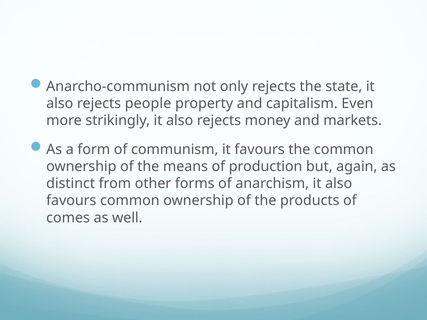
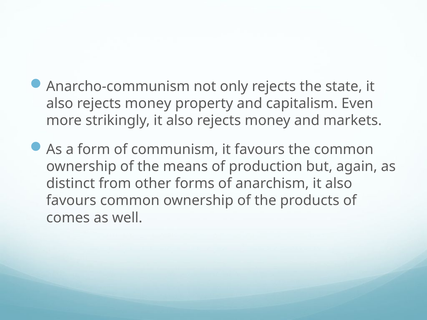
people: people -> money (148, 103)
